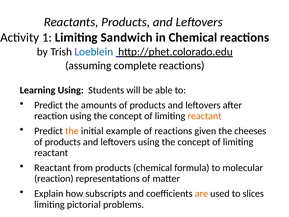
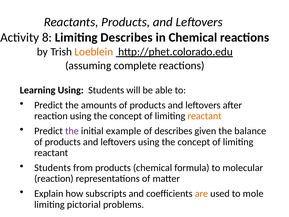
1: 1 -> 8 (47, 37)
Limiting Sandwich: Sandwich -> Describes (127, 37)
Loeblein colour: blue -> orange (94, 52)
the colour: orange -> purple (72, 131)
of reactions: reactions -> describes (173, 131)
cheeses: cheeses -> balance (250, 131)
Reactant: Reactant -> Students (53, 168)
slices: slices -> mole (253, 193)
